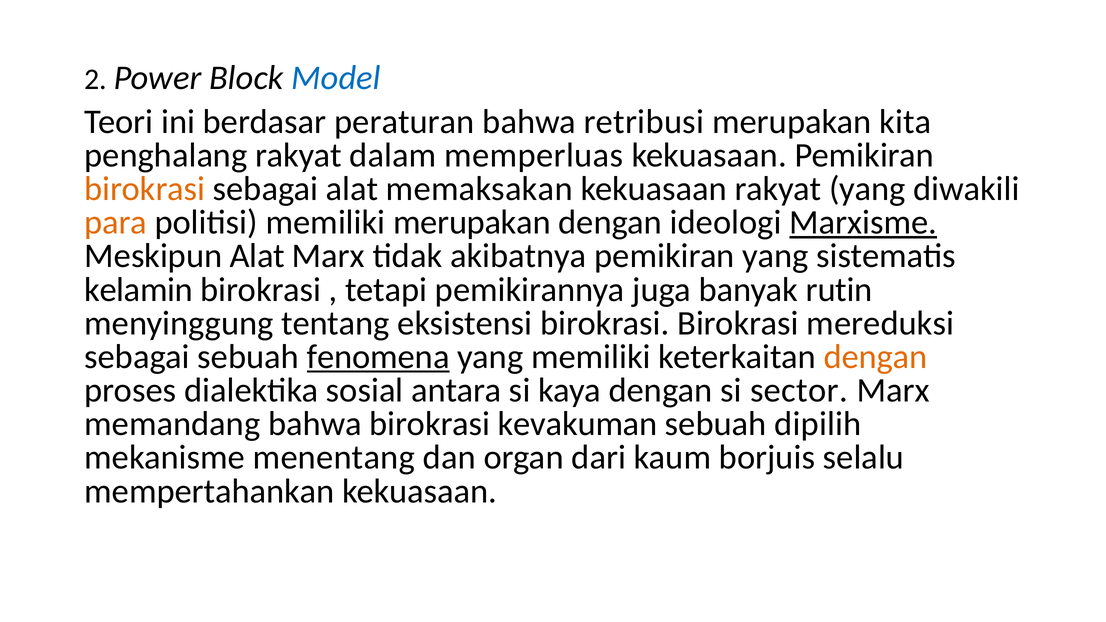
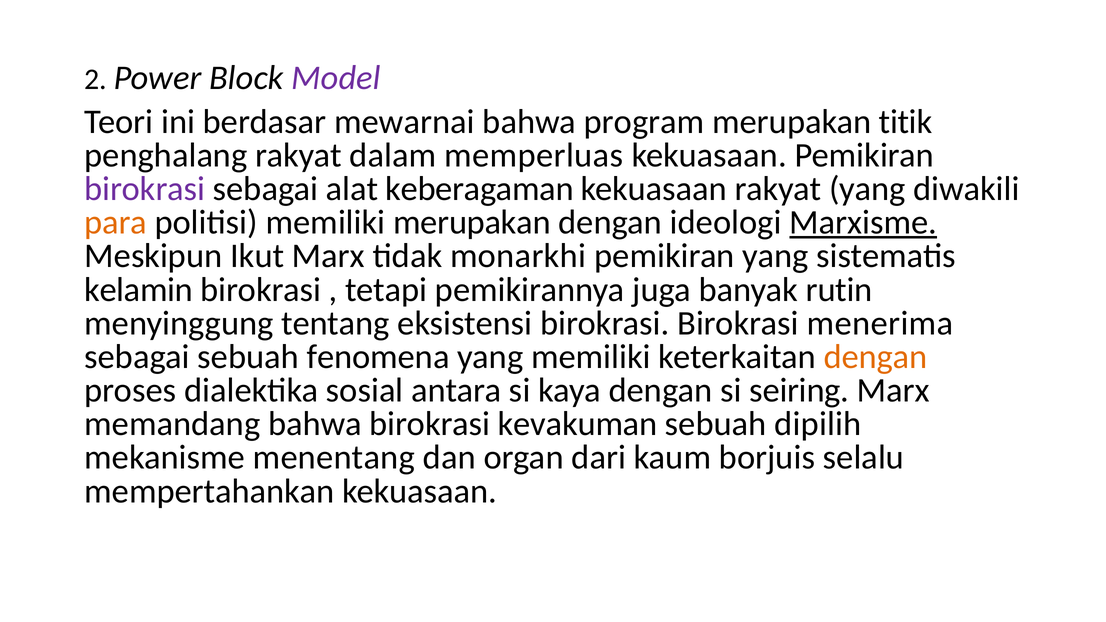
Model colour: blue -> purple (336, 78)
peraturan: peraturan -> mewarnai (404, 122)
retribusi: retribusi -> program (644, 122)
kita: kita -> titik (906, 122)
birokrasi colour: orange -> purple (145, 189)
memaksakan: memaksakan -> keberagaman (480, 189)
Meskipun Alat: Alat -> Ikut (257, 256)
akibatnya: akibatnya -> monarkhi (518, 256)
mereduksi: mereduksi -> menerima (880, 323)
fenomena underline: present -> none (378, 357)
sector: sector -> seiring (799, 390)
